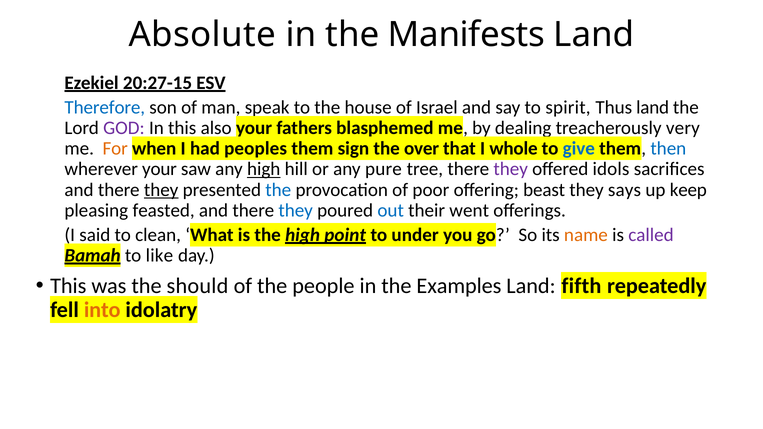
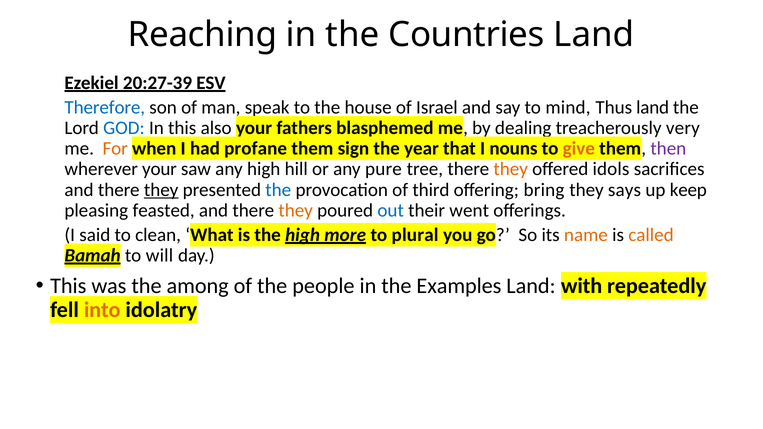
Absolute: Absolute -> Reaching (203, 35)
Manifests: Manifests -> Countries (466, 35)
20:27-15: 20:27-15 -> 20:27-39 (158, 83)
spirit: spirit -> mind (568, 107)
GOD colour: purple -> blue (124, 128)
peoples: peoples -> profane (256, 149)
over: over -> year (421, 149)
whole: whole -> nouns (513, 149)
give colour: blue -> orange (579, 149)
then colour: blue -> purple (668, 149)
high underline: present -> none (264, 169)
they colour: purple -> orange (511, 169)
poor: poor -> third (431, 190)
beast: beast -> bring (544, 190)
they colour: blue -> orange (296, 210)
point: point -> more (345, 235)
under: under -> plural (415, 235)
called colour: purple -> orange (651, 235)
like: like -> will (159, 256)
should: should -> among (198, 286)
fifth: fifth -> with (582, 286)
